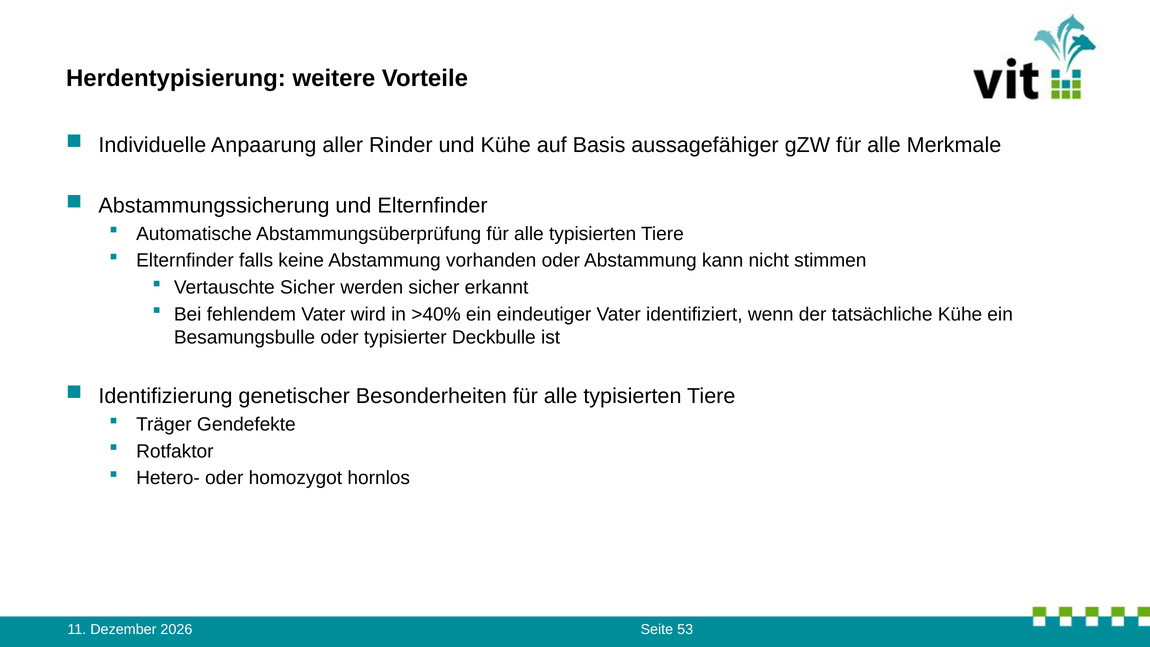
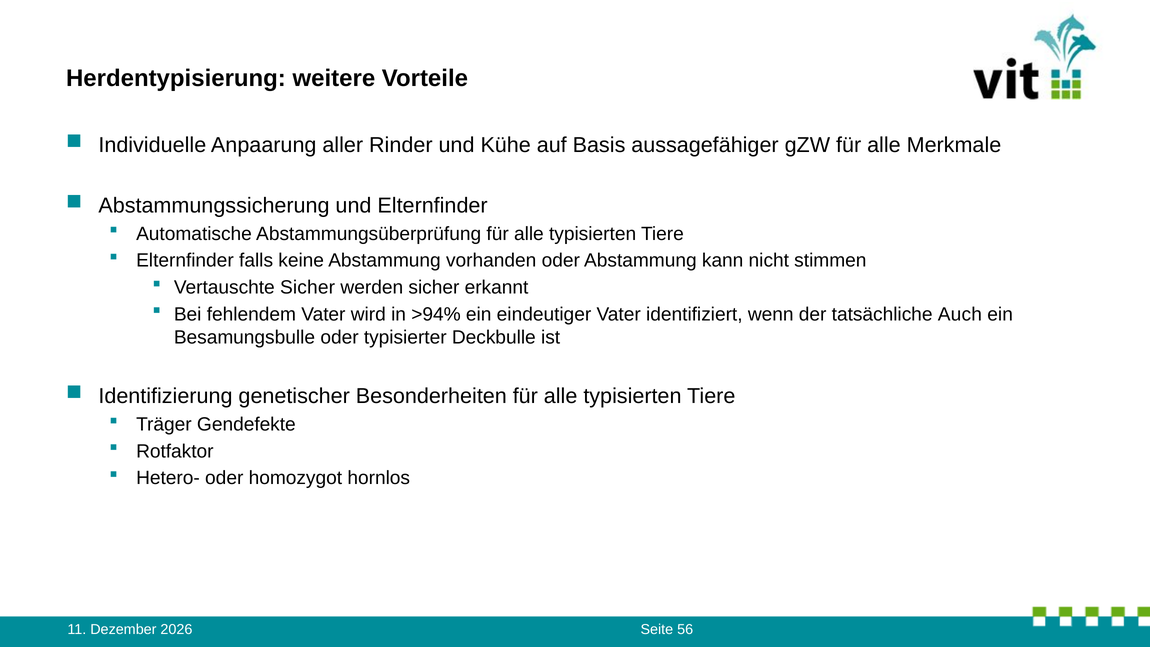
>40%: >40% -> >94% (436, 314)
tatsächliche Kühe: Kühe -> Auch (960, 314)
53: 53 -> 56 (685, 629)
